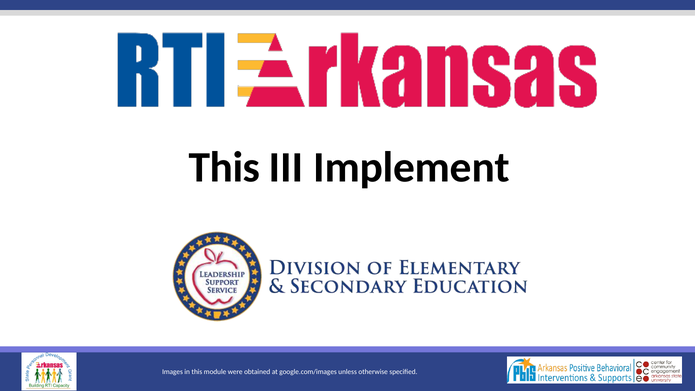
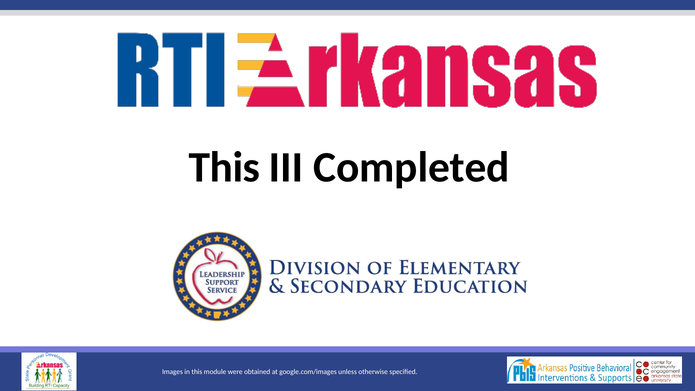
Implement: Implement -> Completed (411, 167)
